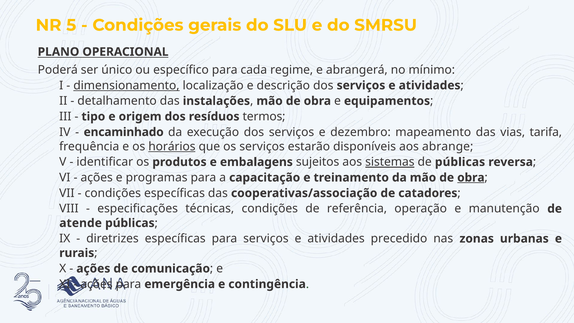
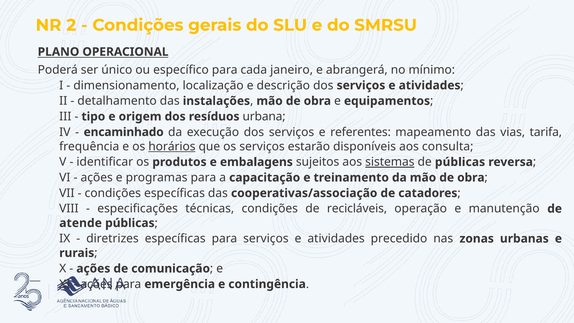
5: 5 -> 2 (71, 25)
regime: regime -> janeiro (292, 70)
dimensionamento underline: present -> none (126, 85)
termos: termos -> urbana (264, 116)
dezembro: dezembro -> referentes (361, 132)
abrange: abrange -> consulta (448, 146)
obra underline: present -> none (471, 178)
referência: referência -> recicláveis (357, 209)
